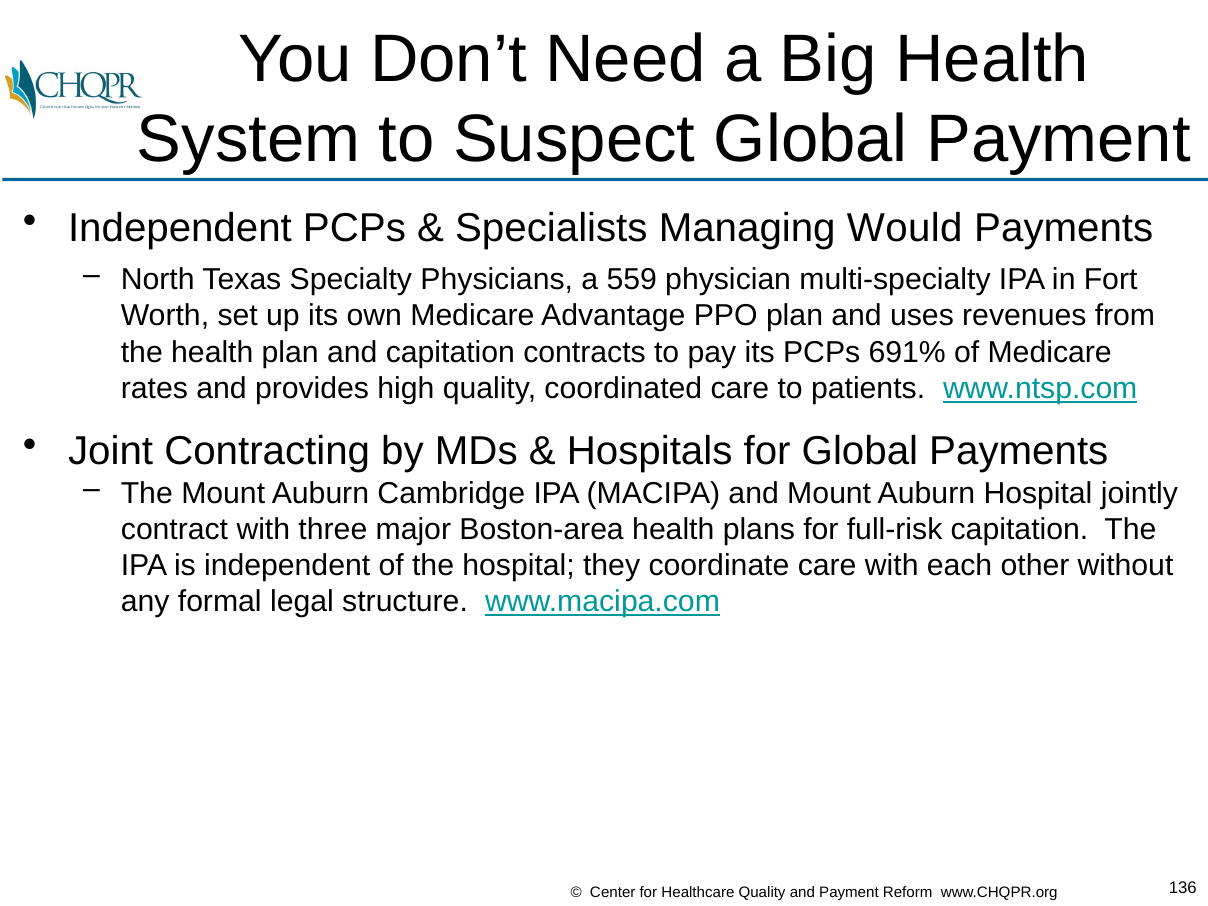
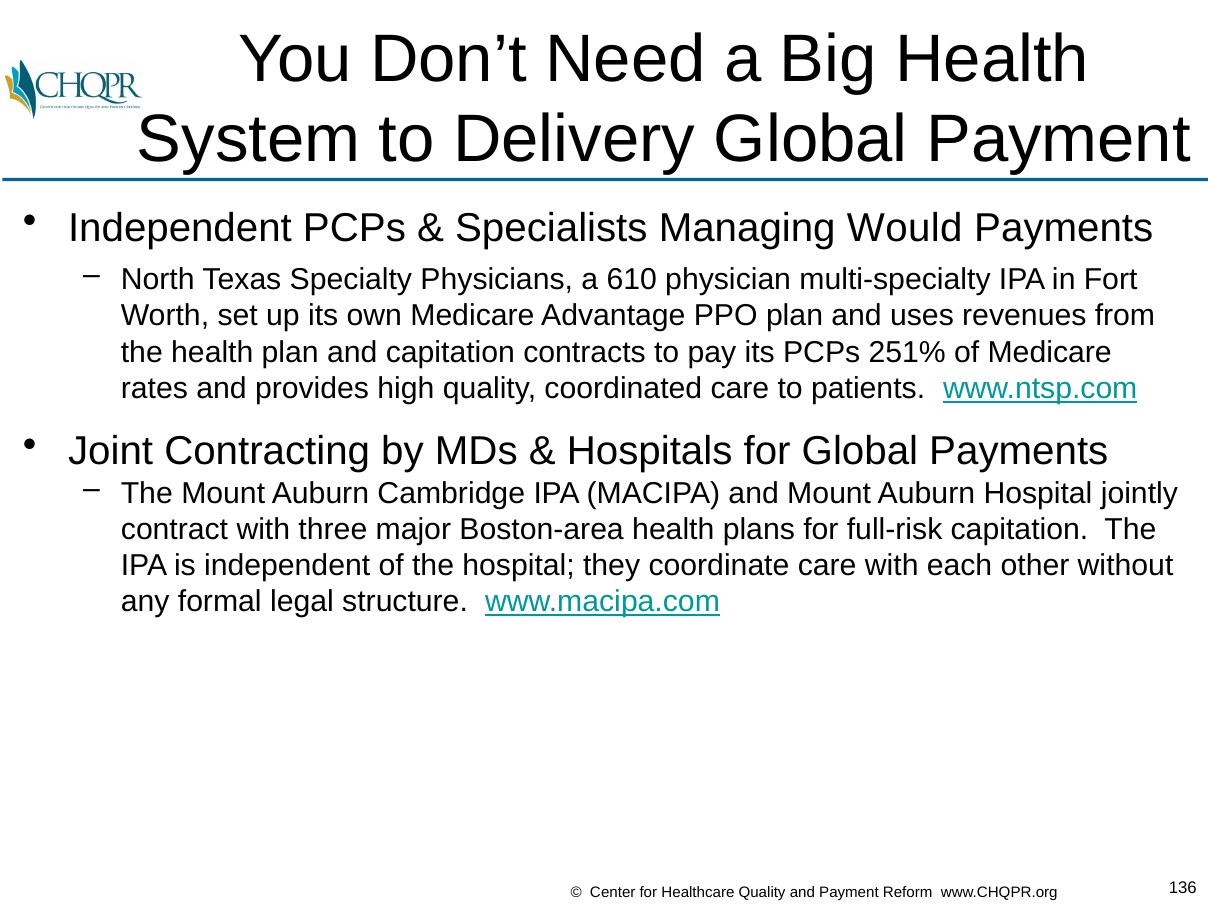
Suspect: Suspect -> Delivery (574, 140)
559: 559 -> 610 (632, 280)
691%: 691% -> 251% (907, 352)
